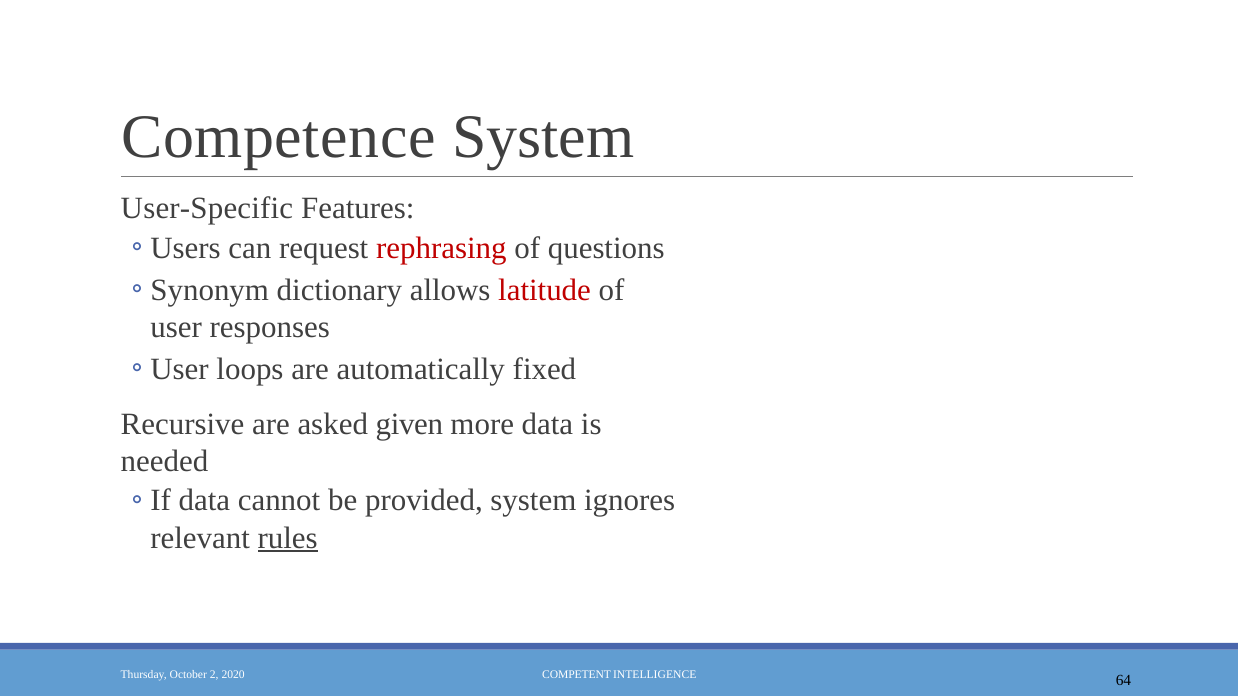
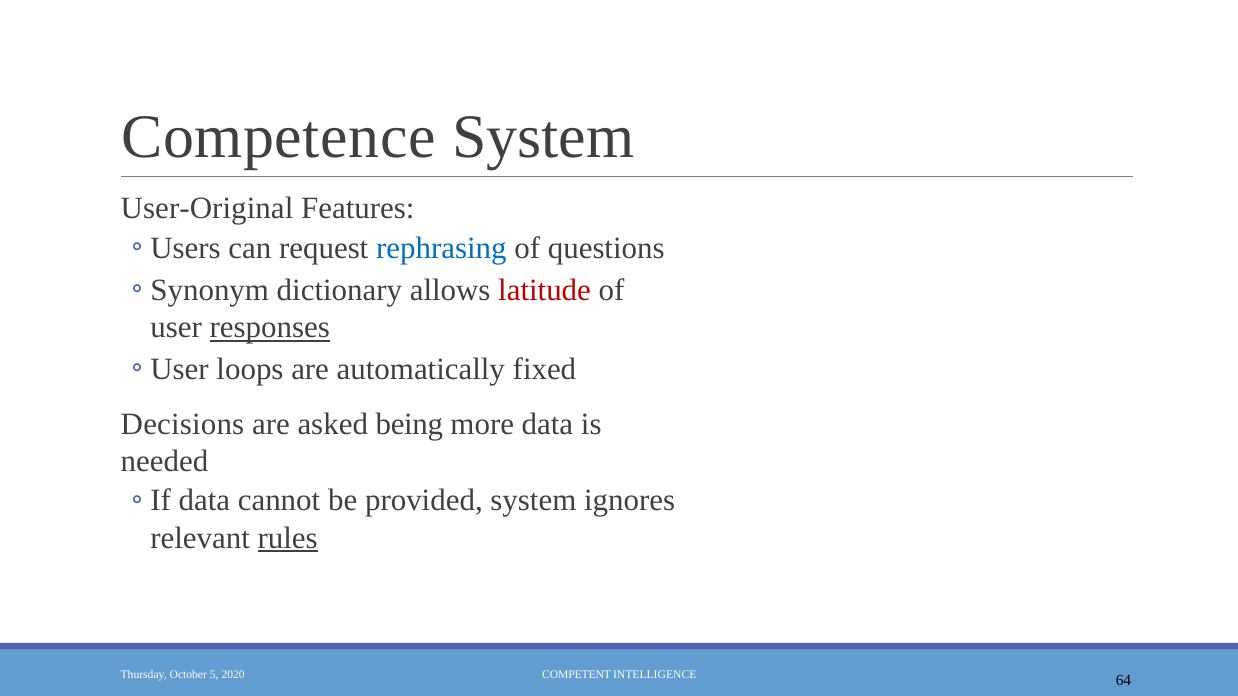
User-Specific: User-Specific -> User-Original (207, 209)
rephrasing colour: red -> blue (441, 248)
responses underline: none -> present (270, 328)
Recursive: Recursive -> Decisions (182, 424)
given: given -> being (409, 424)
2: 2 -> 5 (214, 675)
